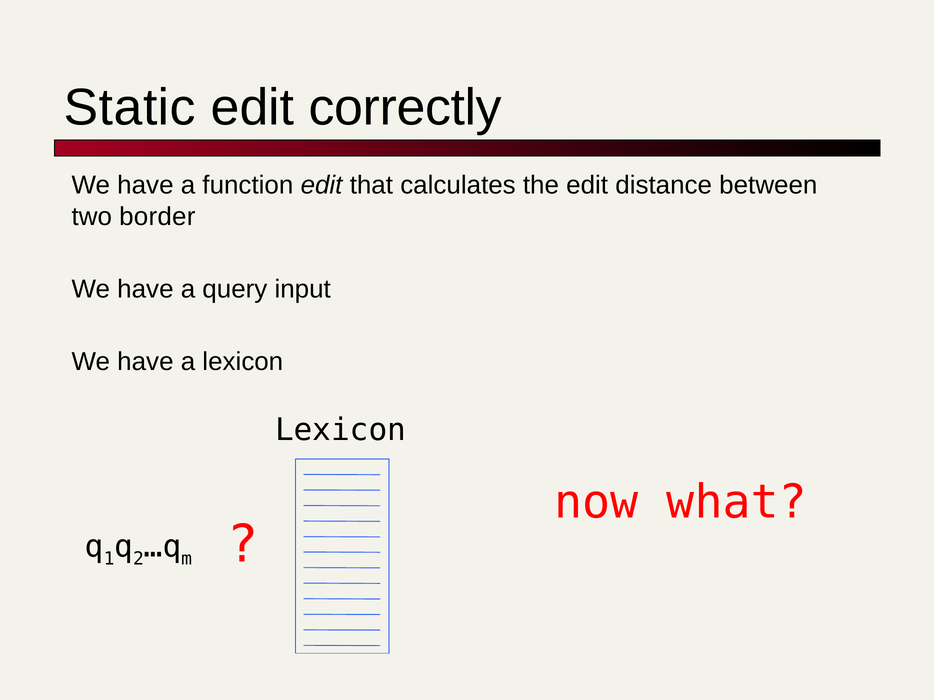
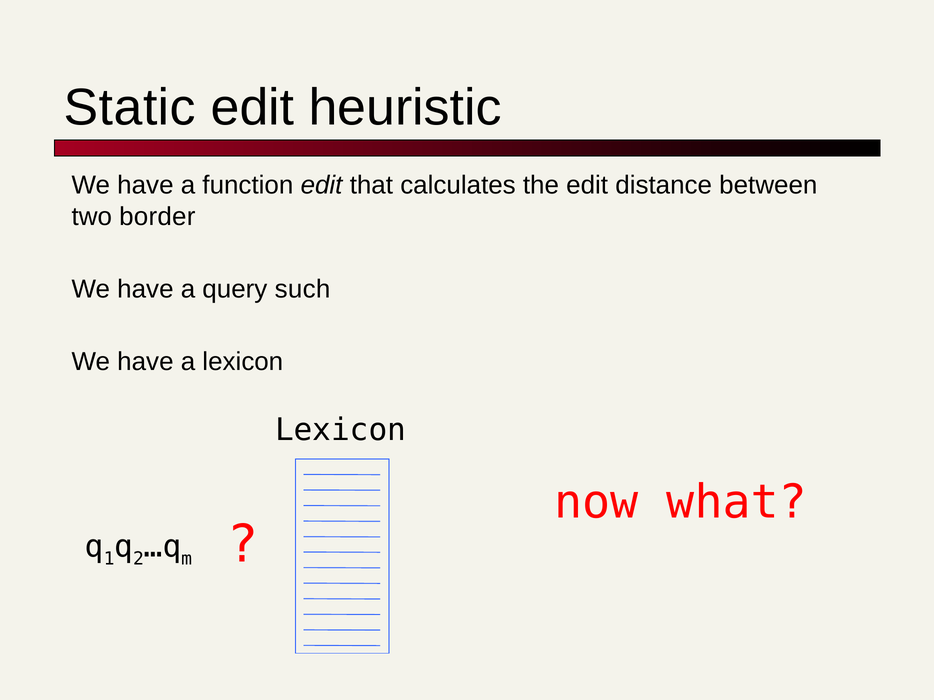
correctly: correctly -> heuristic (405, 108)
input: input -> such (303, 289)
